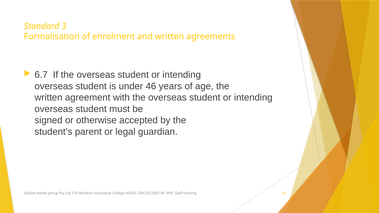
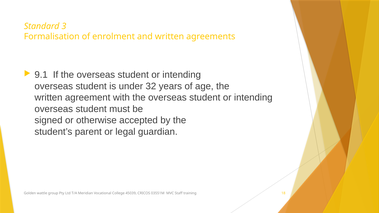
6.7: 6.7 -> 9.1 (41, 75)
46: 46 -> 32 (151, 86)
